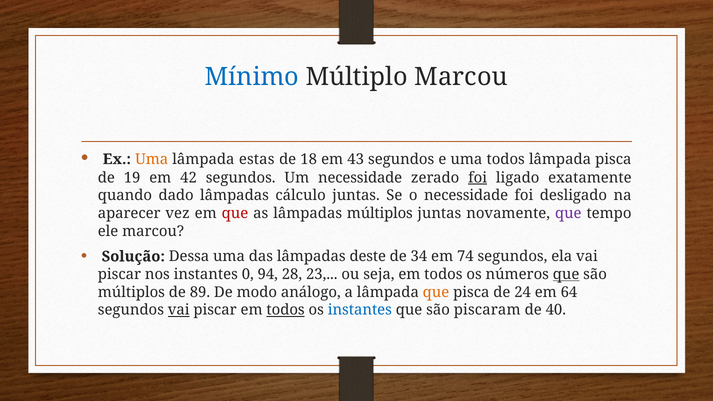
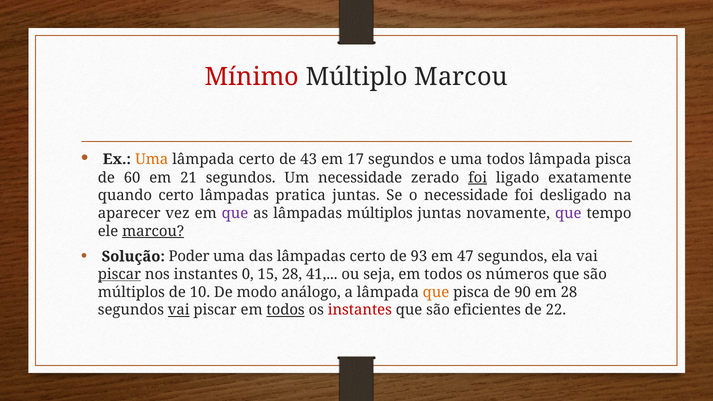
Mínimo colour: blue -> red (252, 77)
lâmpada estas: estas -> certo (257, 159)
18: 18 -> 43 (309, 159)
43: 43 -> 17 (356, 159)
19: 19 -> 60 (132, 178)
42: 42 -> 21 (189, 178)
quando dado: dado -> certo (176, 196)
cálculo: cálculo -> pratica (301, 196)
que colour: red -> purple (235, 213)
marcou underline: none -> present (153, 231)
Dessa: Dessa -> Poder (189, 257)
lâmpadas deste: deste -> certo (368, 257)
34: 34 -> 93 (419, 257)
74: 74 -> 47 (465, 257)
piscar underline: none -> present (119, 274)
94: 94 -> 15 (268, 274)
23: 23 -> 41 (322, 274)
que underline: present -> none (566, 274)
89: 89 -> 10 (200, 292)
24: 24 -> 90 (523, 292)
em 64: 64 -> 28 (569, 292)
instantes colour: blue -> red (360, 310)
piscaram: piscaram -> eficientes (487, 310)
40: 40 -> 22 (556, 310)
